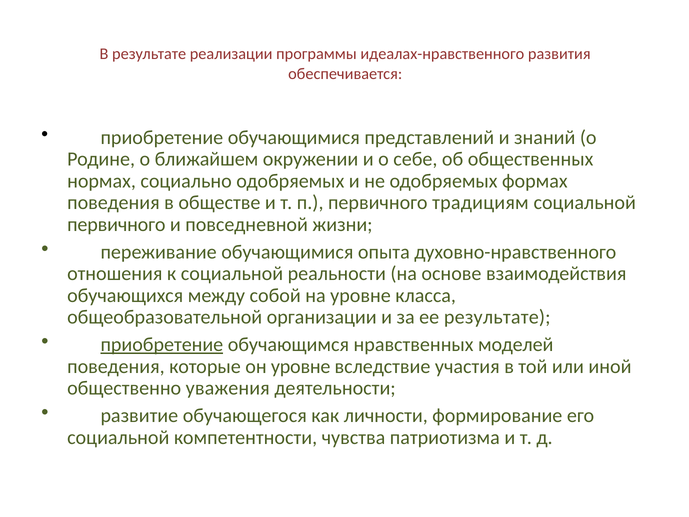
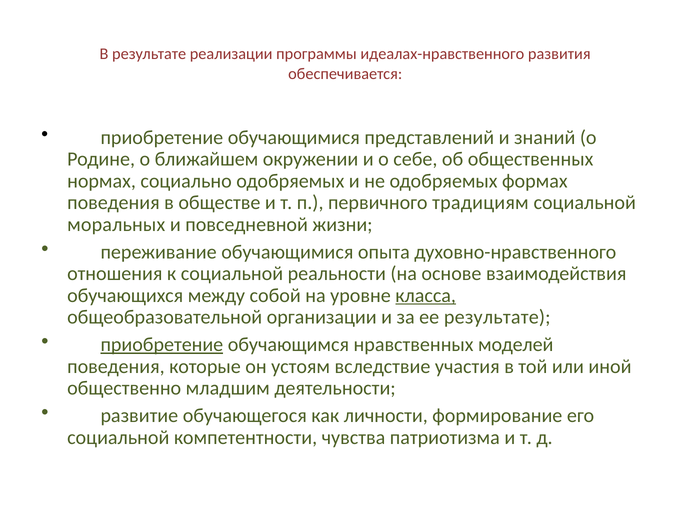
первичного: первичного -> моральных (116, 224)
класса underline: none -> present (426, 295)
он уровне: уровне -> устоям (301, 366)
уважения: уважения -> младшим (228, 388)
